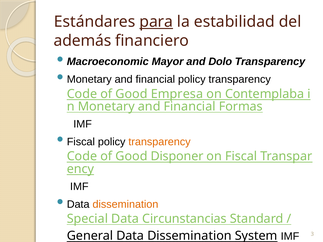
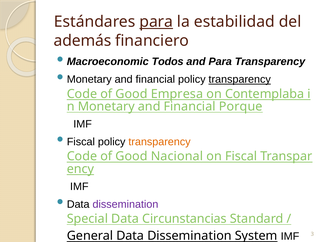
Mayor: Mayor -> Todos (168, 62)
and Dolo: Dolo -> Para (220, 62)
transparency underline: none -> present (240, 80)
Formas: Formas -> Porque (241, 107)
Disponer: Disponer -> Nacional (177, 157)
dissemination colour: orange -> purple (125, 205)
